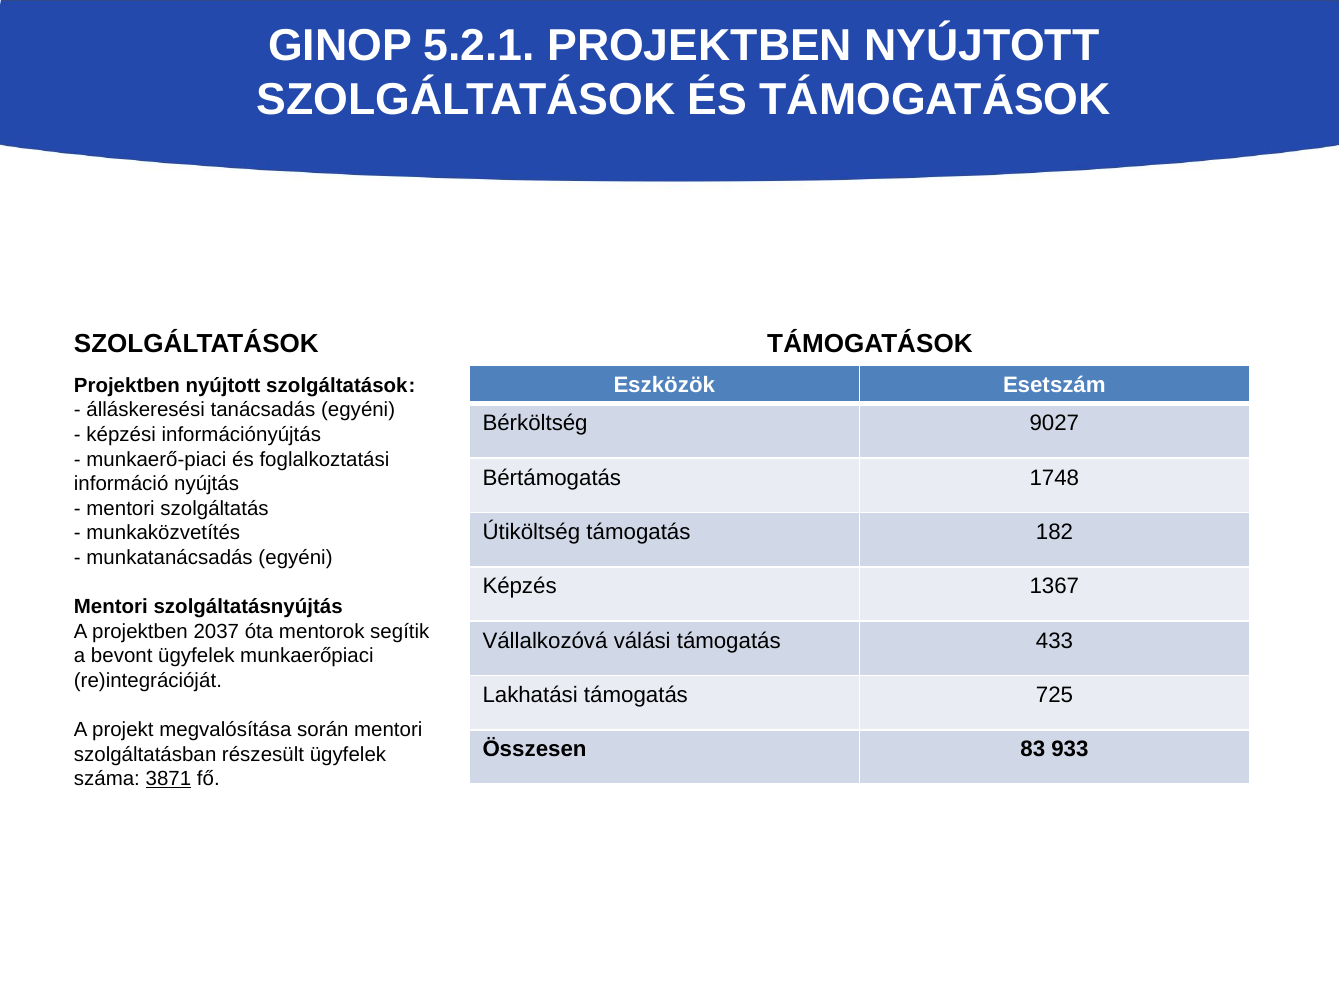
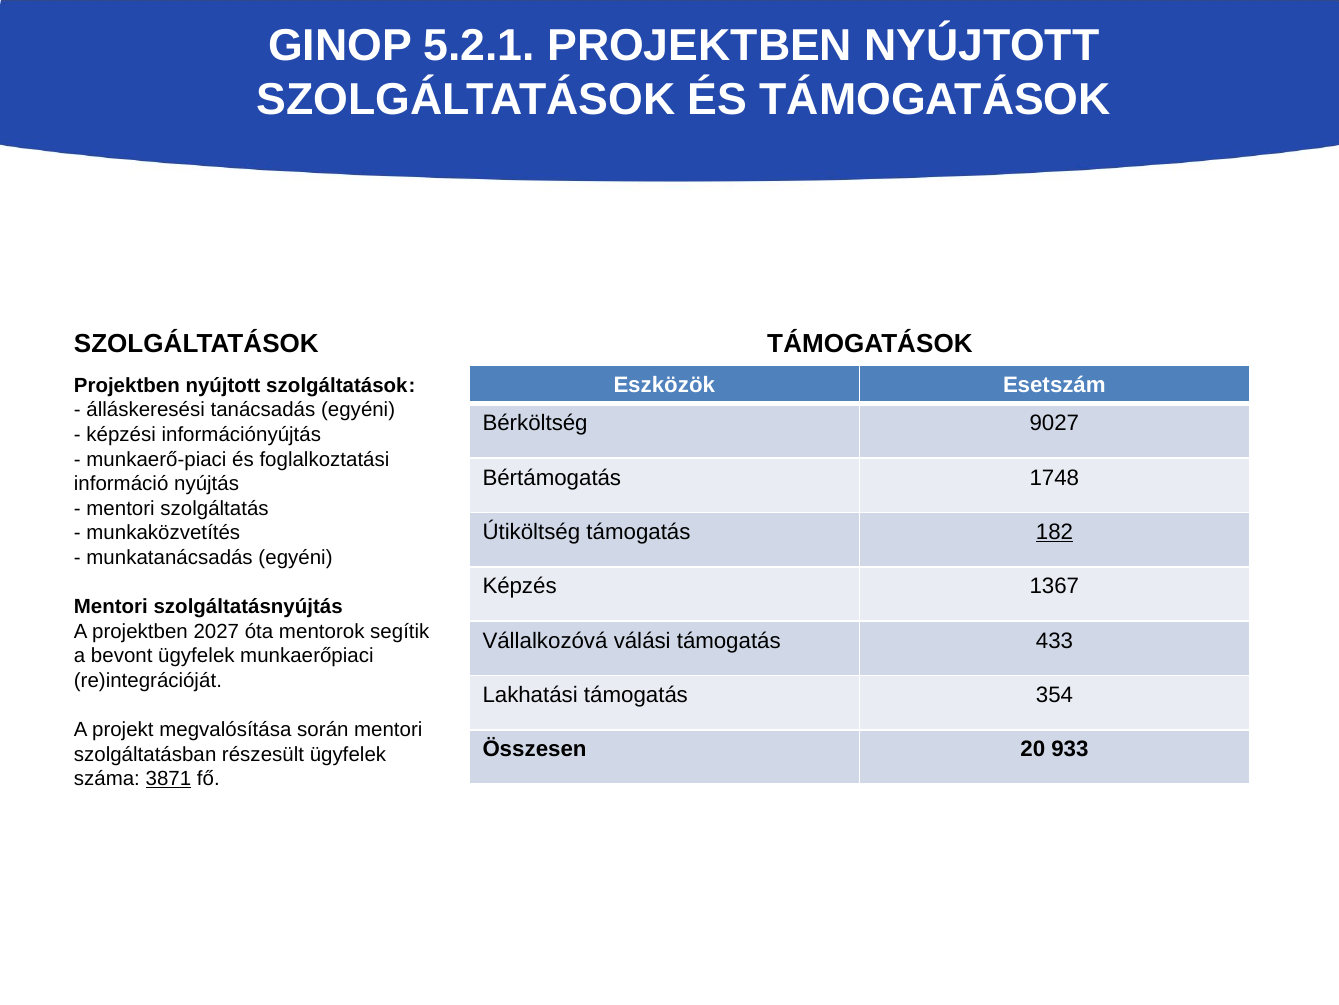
182 underline: none -> present (1055, 532)
2037: 2037 -> 2027 (216, 631)
725: 725 -> 354 (1055, 695)
83: 83 -> 20 (1033, 749)
